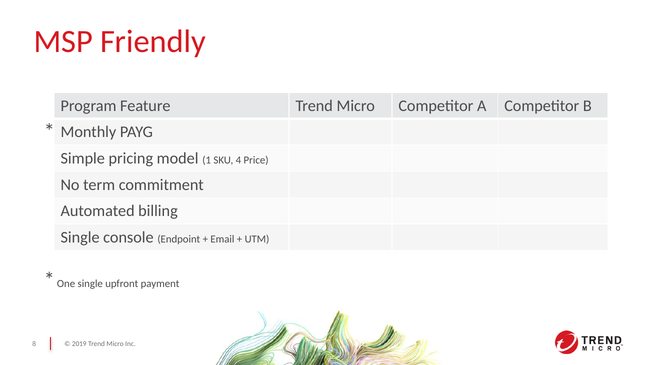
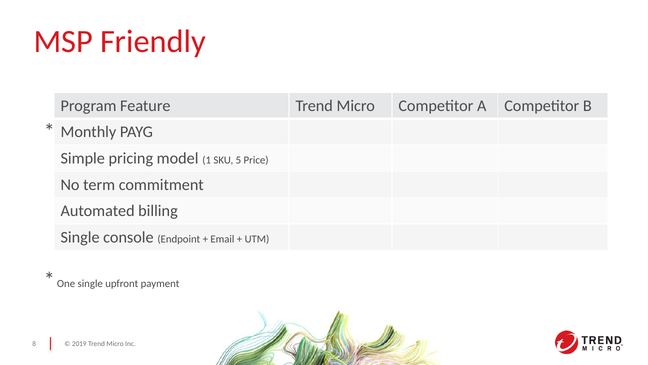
4: 4 -> 5 (238, 160)
